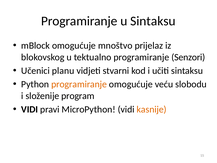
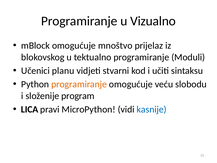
u Sintaksu: Sintaksu -> Vizualno (153, 21)
Senzori: Senzori -> Moduli (188, 57)
VIDI: VIDI -> LICA (30, 109)
kasnije colour: orange -> blue (152, 109)
